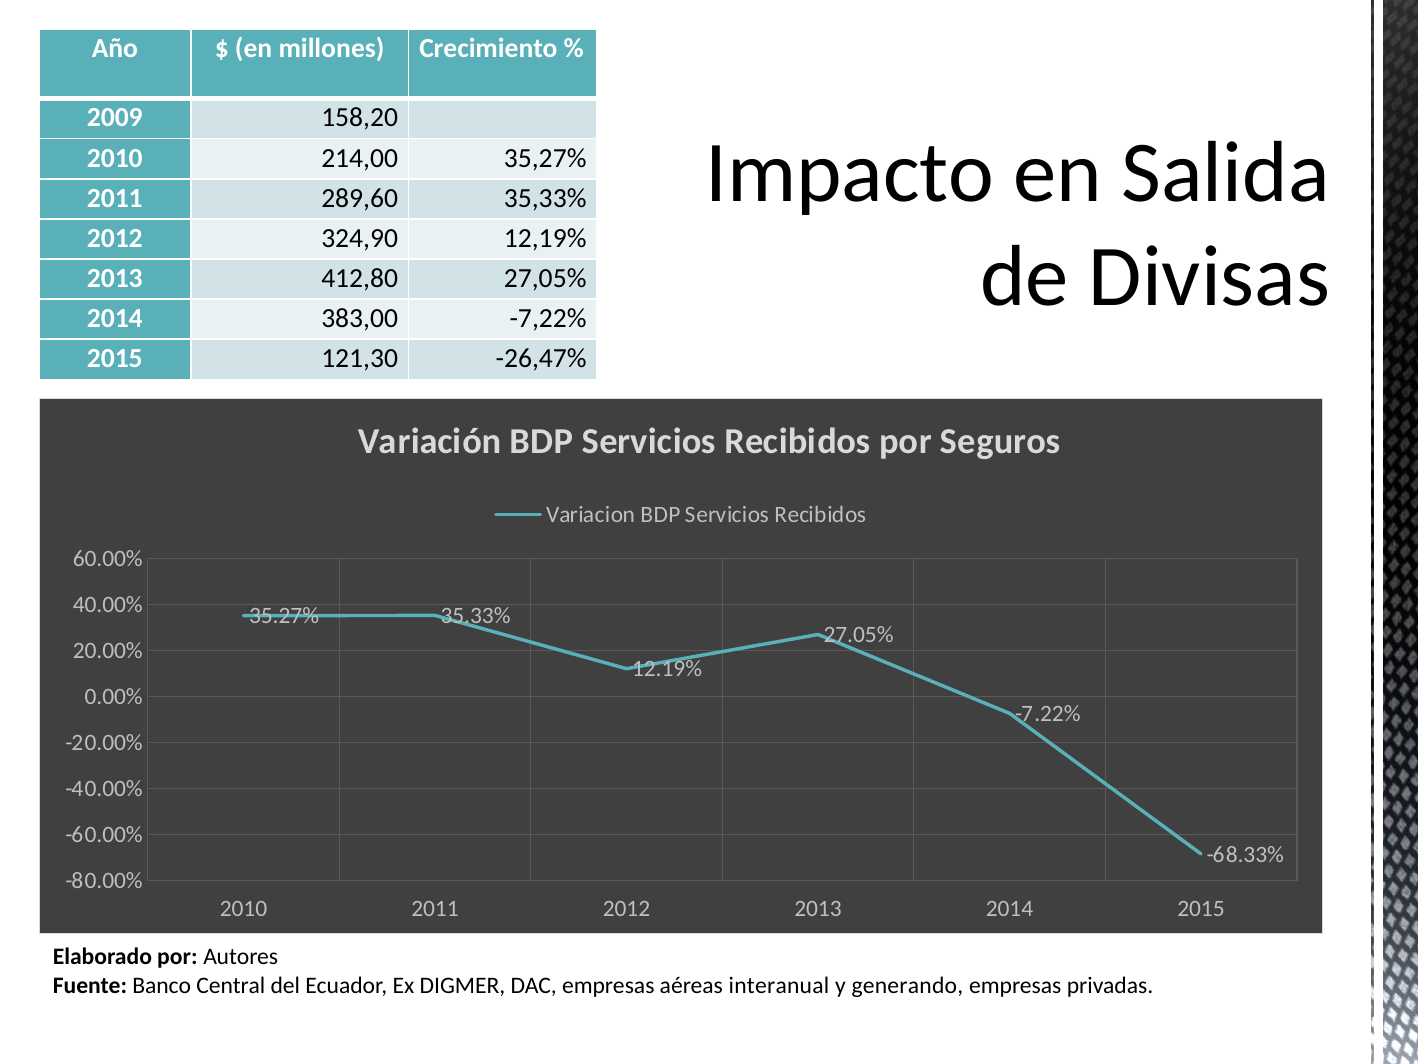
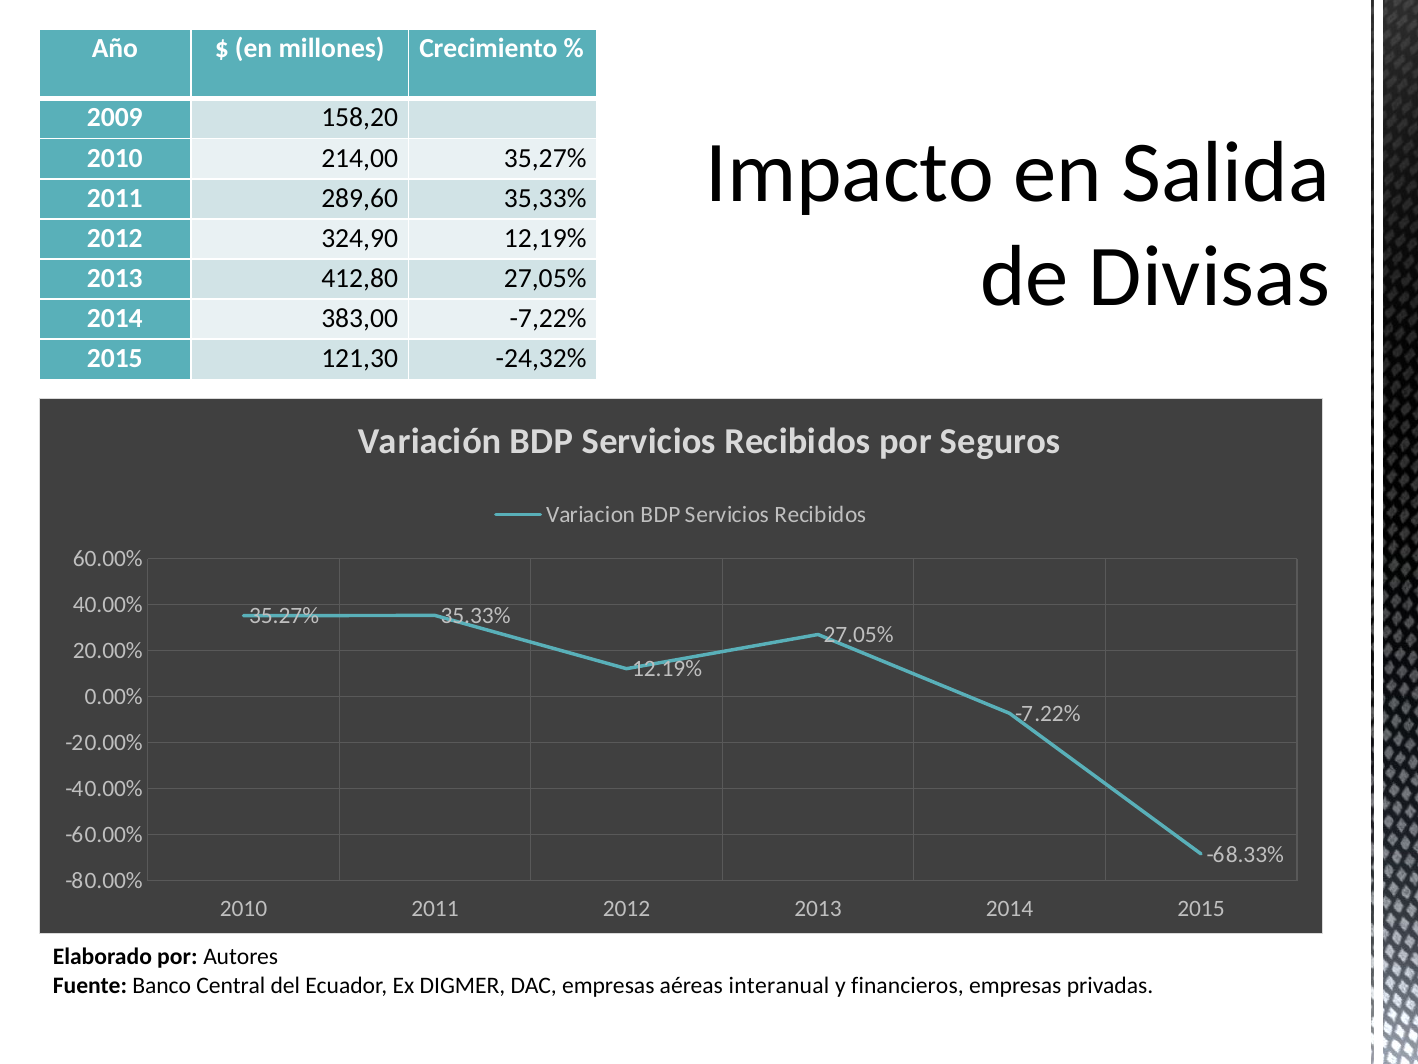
-26,47%: -26,47% -> -24,32% (541, 359)
generando: generando -> financieros (907, 985)
